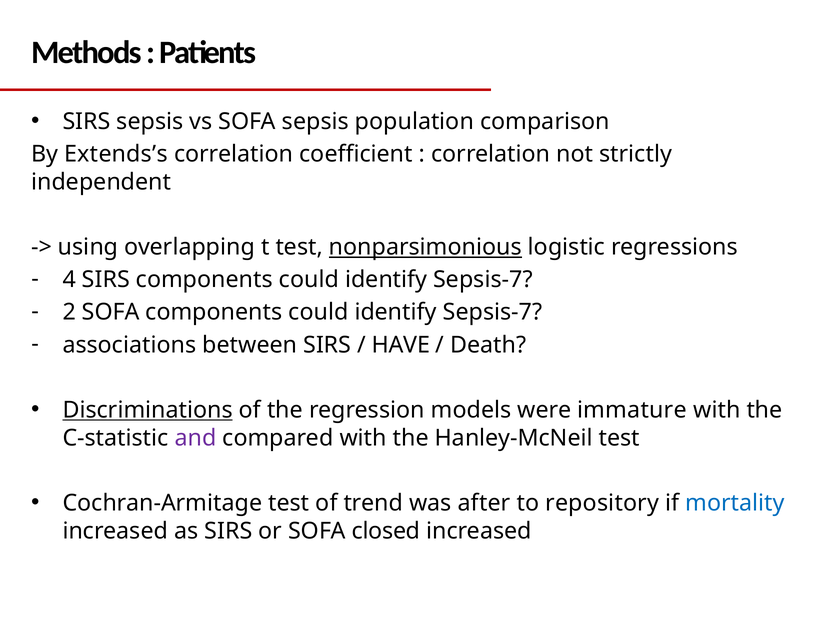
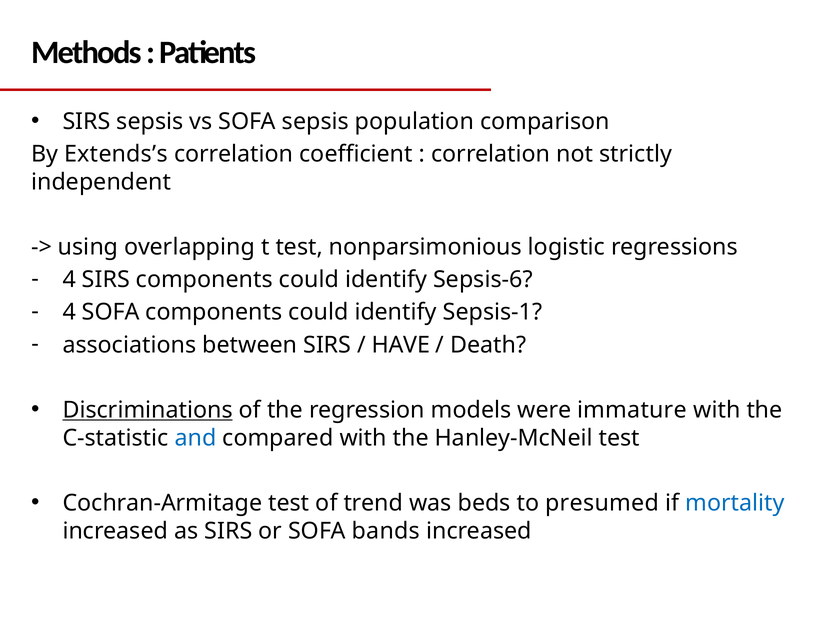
nonparsimonious underline: present -> none (425, 247)
Sepsis-7: Sepsis-7 -> Sepsis-6 (483, 280)
2: 2 -> 4 (69, 312)
Sepsis-7: Sepsis-7 -> Sepsis-1 (493, 312)
and colour: purple -> blue (195, 438)
after: after -> beds (484, 503)
repository: repository -> presumed (602, 503)
closed: closed -> bands (386, 531)
